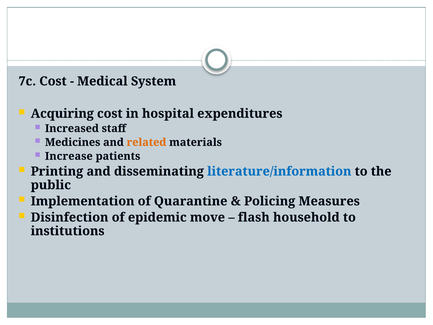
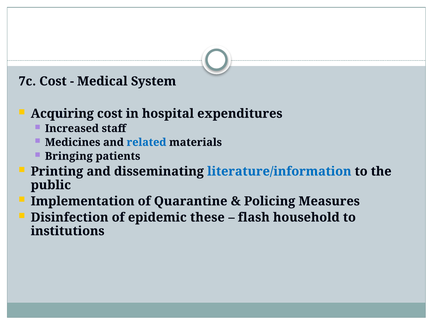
related colour: orange -> blue (147, 142)
Increase: Increase -> Bringing (69, 156)
move: move -> these (207, 217)
